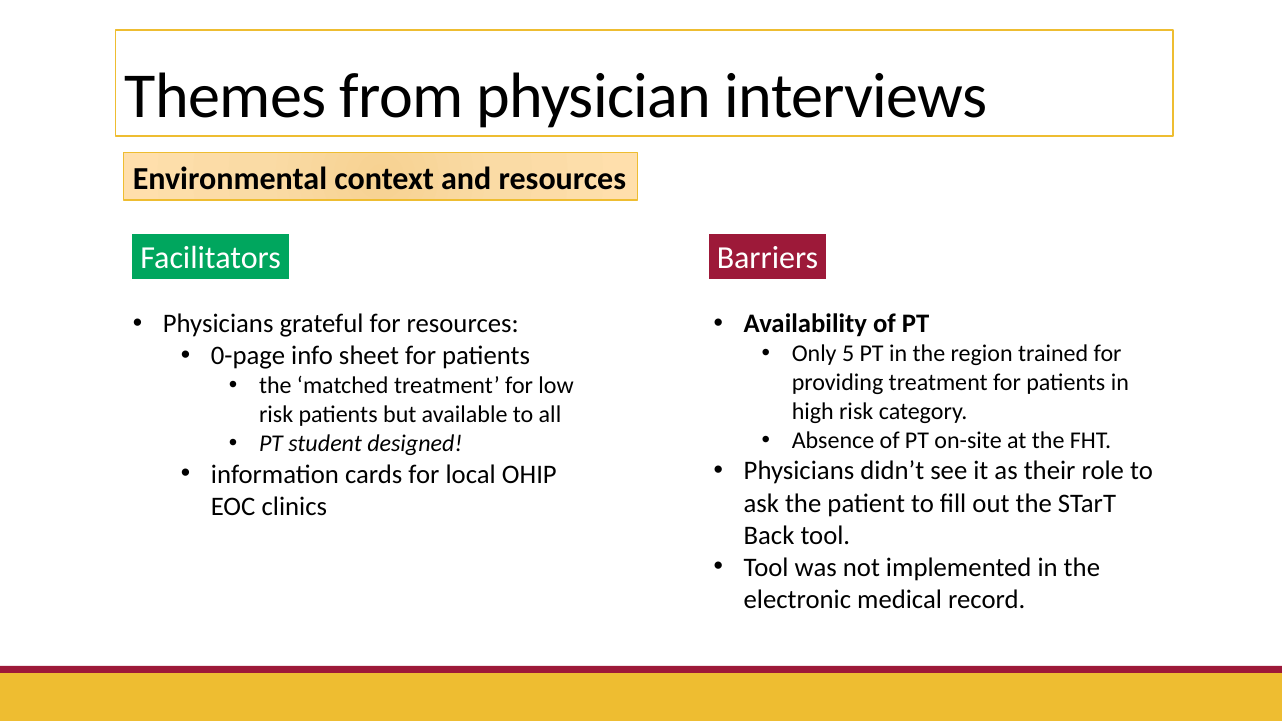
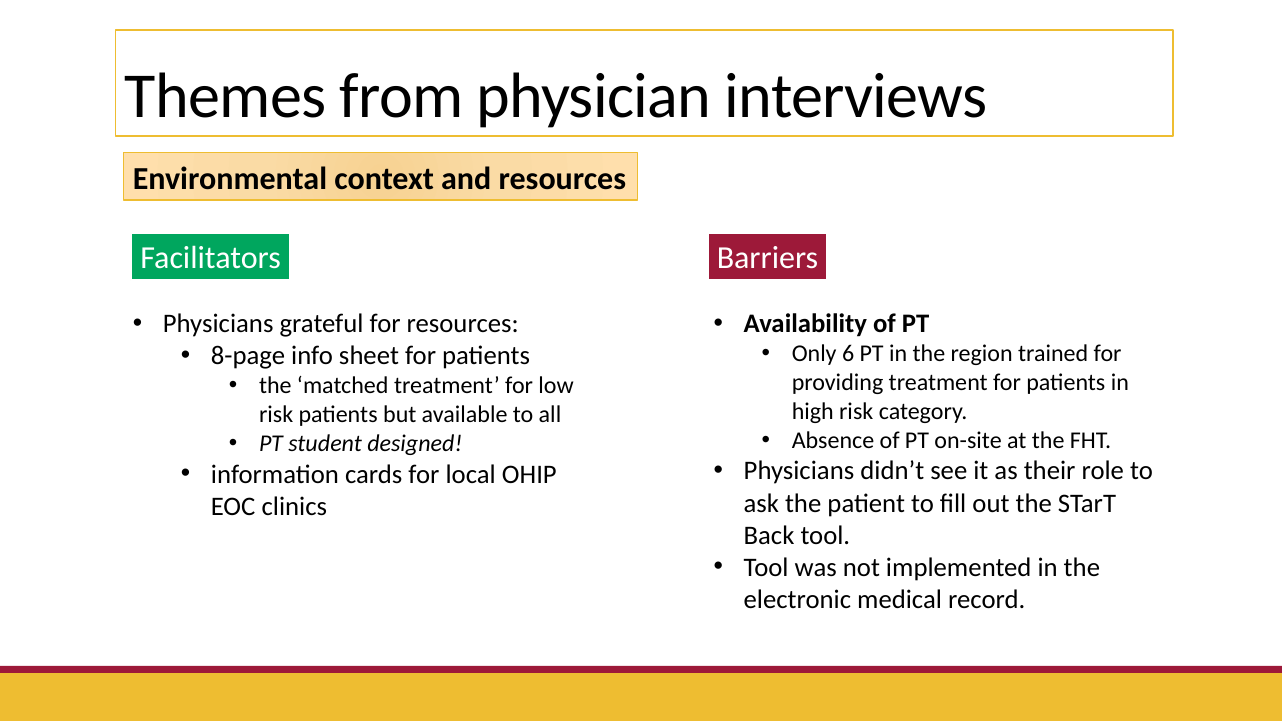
5: 5 -> 6 (848, 354)
0-page: 0-page -> 8-page (248, 356)
